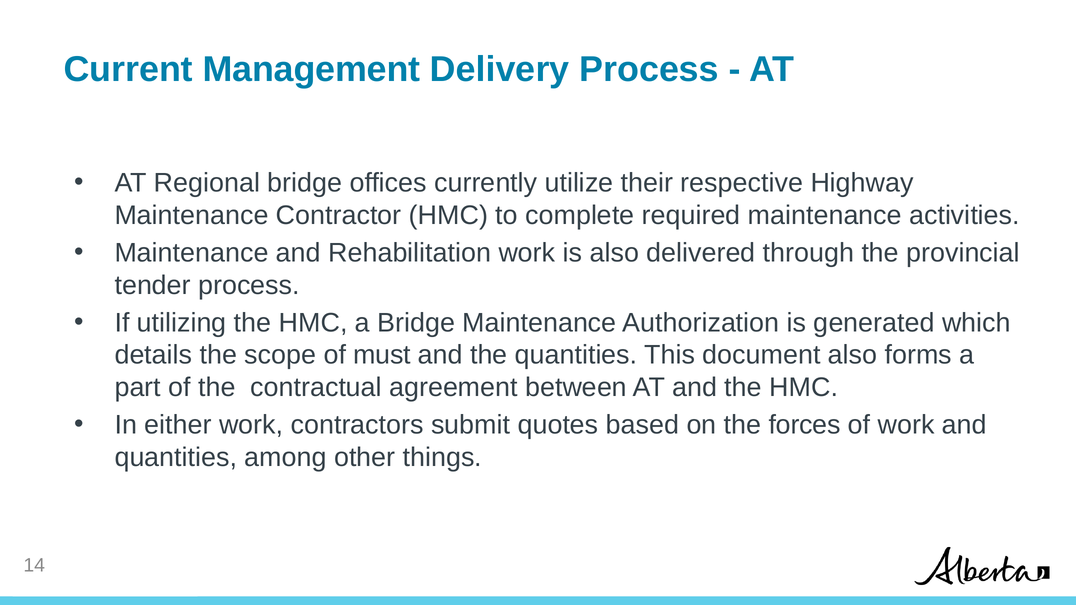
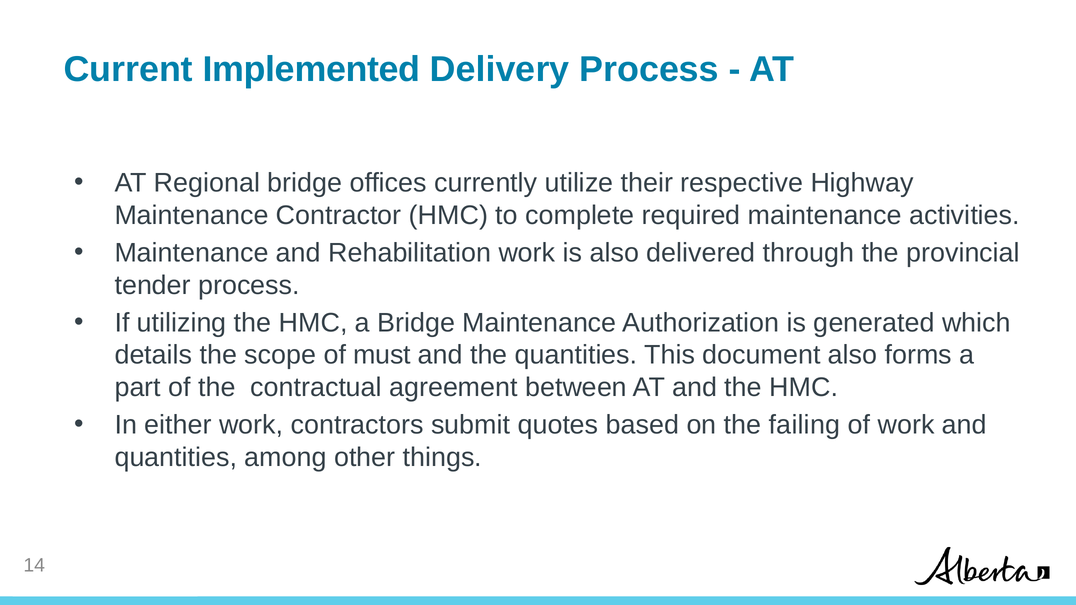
Management: Management -> Implemented (312, 69)
forces: forces -> failing (804, 425)
